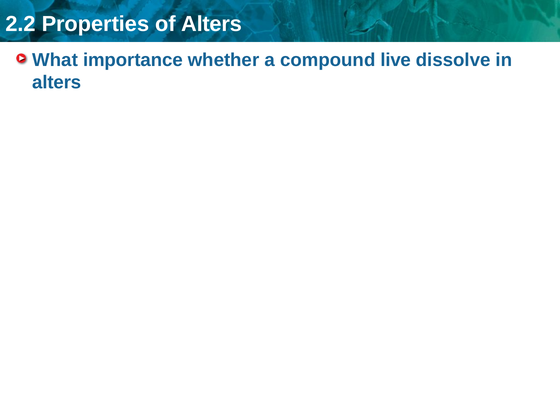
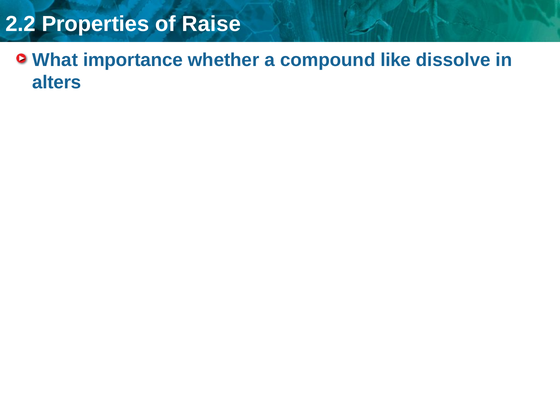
Alters: Alters -> Raise (211, 24)
live: live -> like (396, 60)
